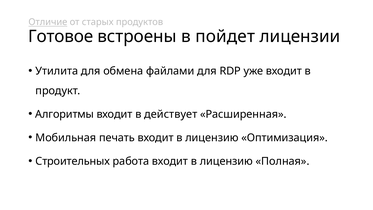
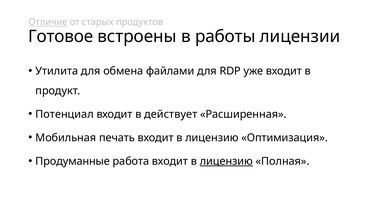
пойдет: пойдет -> работы (225, 36)
Алгоритмы: Алгоритмы -> Потенциал (65, 114)
Строительных: Строительных -> Продуманные (73, 161)
лицензию underline: none -> present (226, 161)
